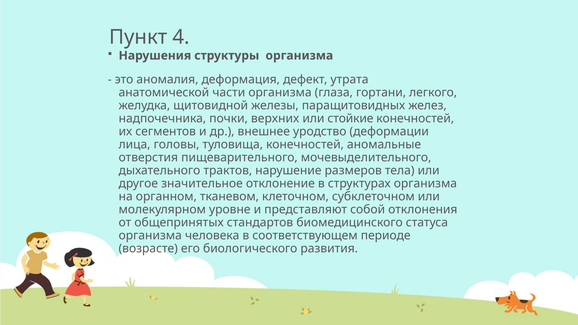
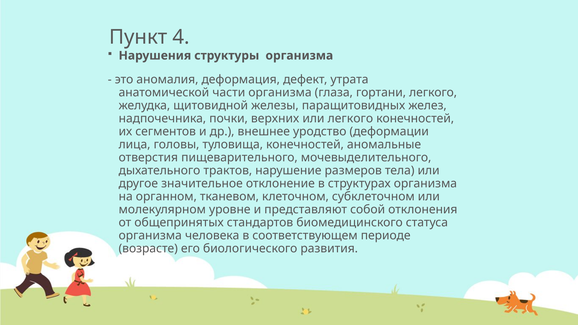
или стойкие: стойкие -> легкого (350, 119)
